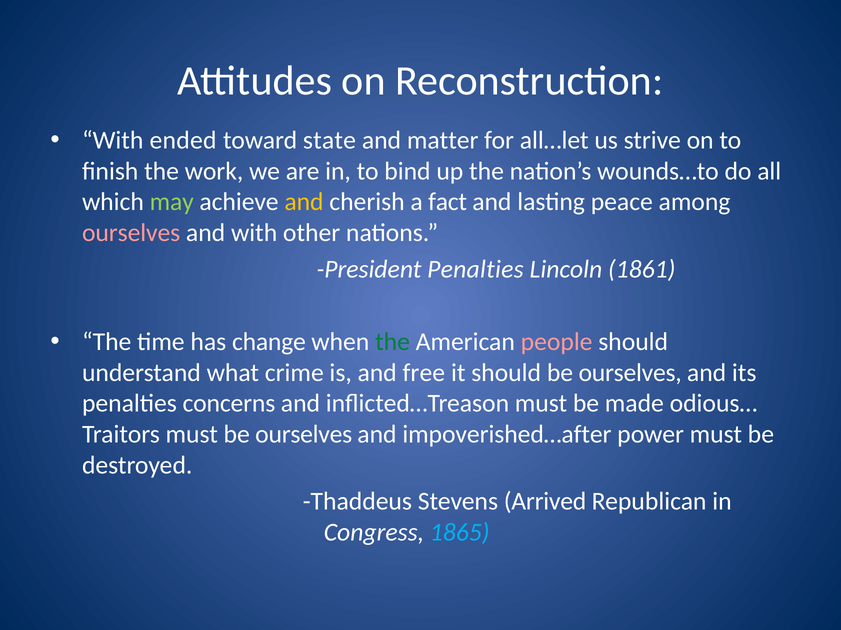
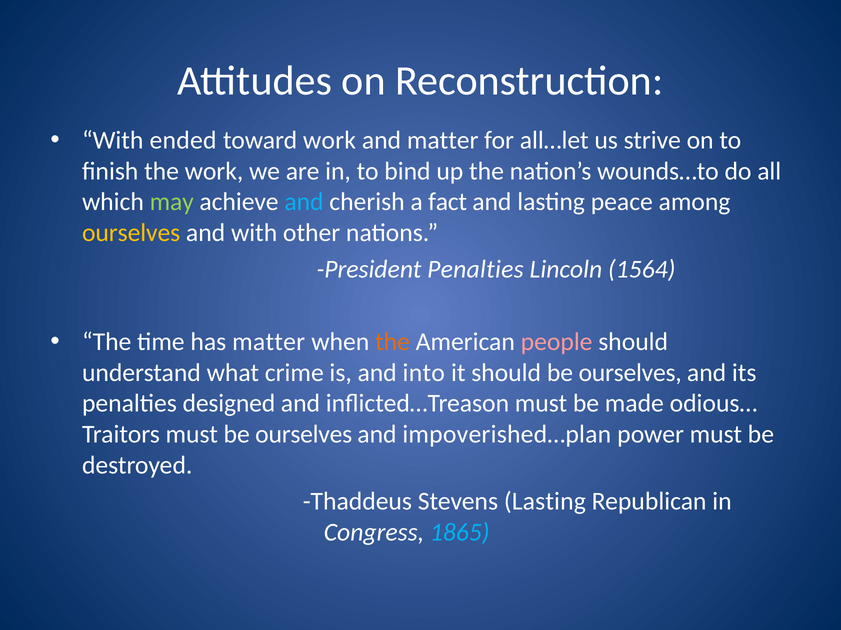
toward state: state -> work (329, 141)
and colour: yellow -> light blue (304, 202)
ourselves colour: pink -> yellow (131, 233)
1861: 1861 -> 1564 (642, 269)
has change: change -> matter (269, 342)
the colour: green -> orange (393, 342)
free: free -> into (424, 373)
concerns: concerns -> designed (229, 404)
impoverished…after: impoverished…after -> impoverished…plan (507, 435)
Stevens Arrived: Arrived -> Lasting (545, 502)
